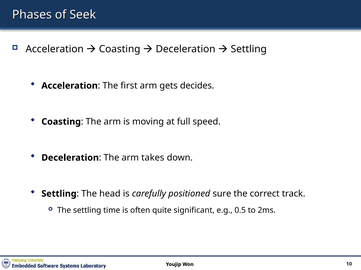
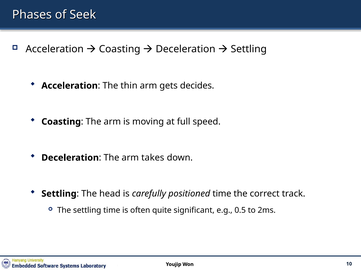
first: first -> thin (129, 86)
positioned sure: sure -> time (222, 194)
